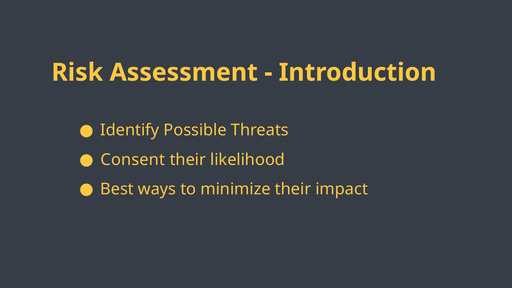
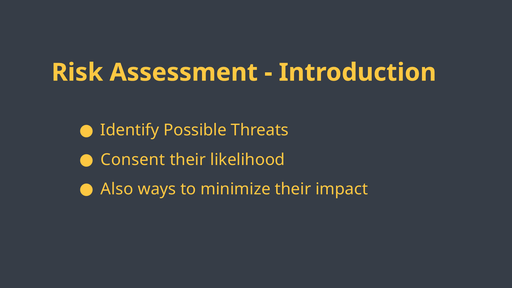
Best: Best -> Also (117, 189)
